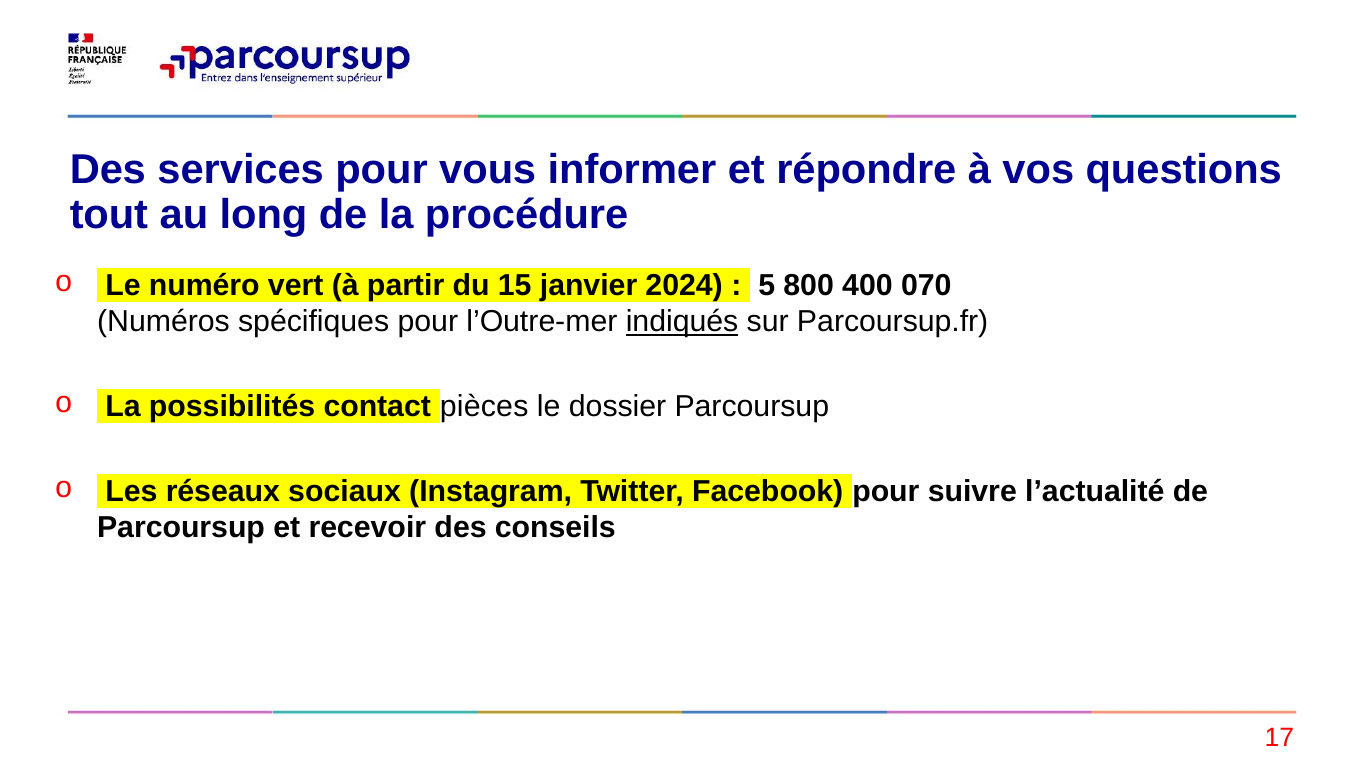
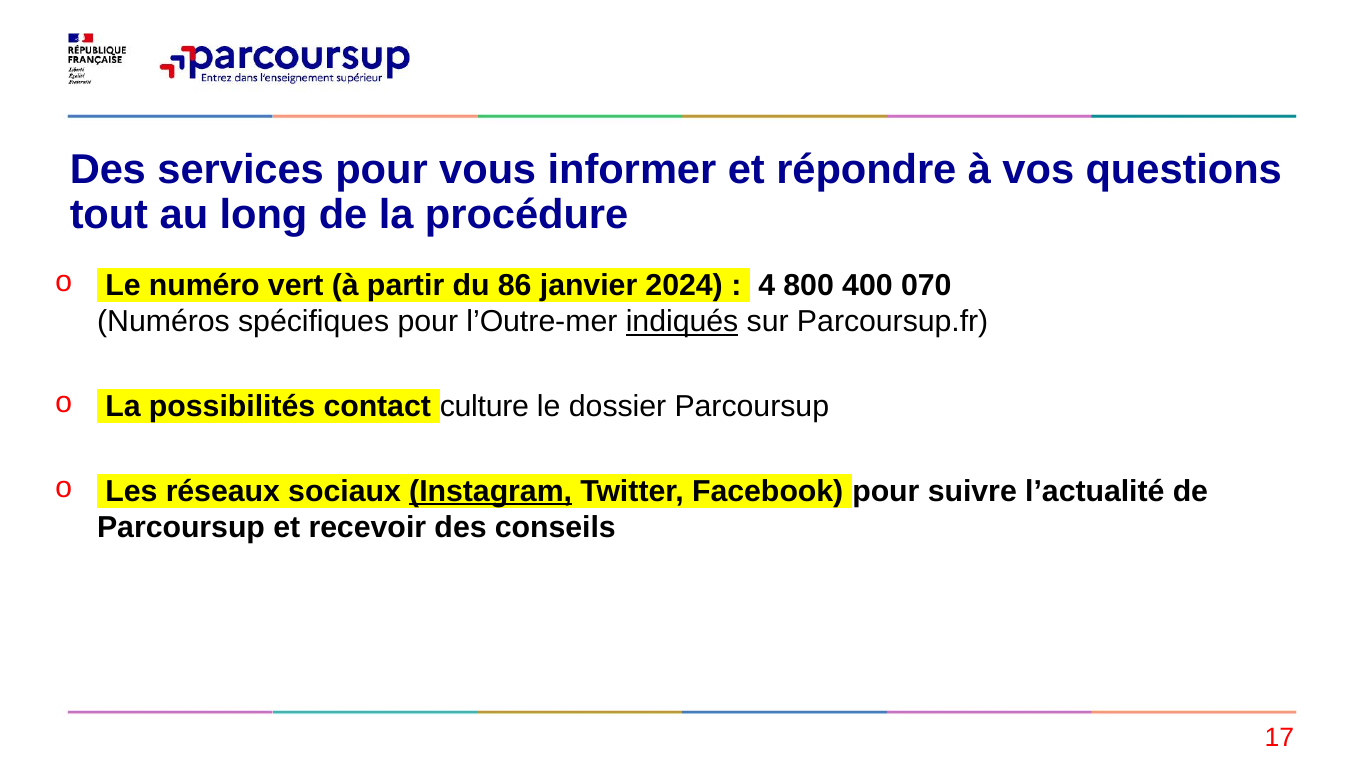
15: 15 -> 86 (515, 286)
5: 5 -> 4 (767, 286)
pièces: pièces -> culture (484, 407)
Instagram underline: none -> present (491, 492)
